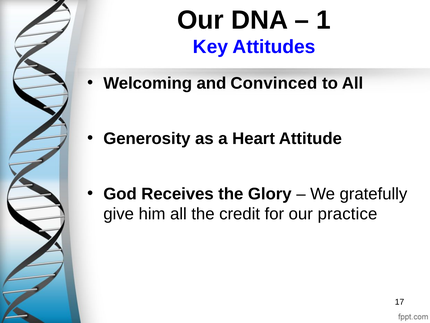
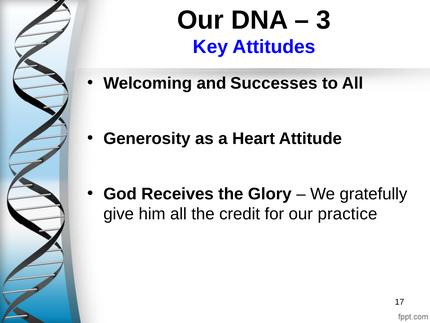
1: 1 -> 3 (324, 20)
Convinced: Convinced -> Successes (274, 83)
